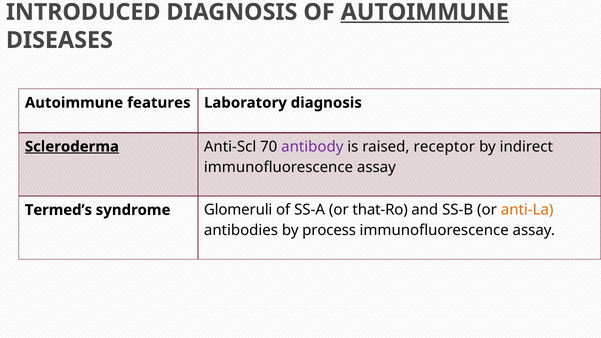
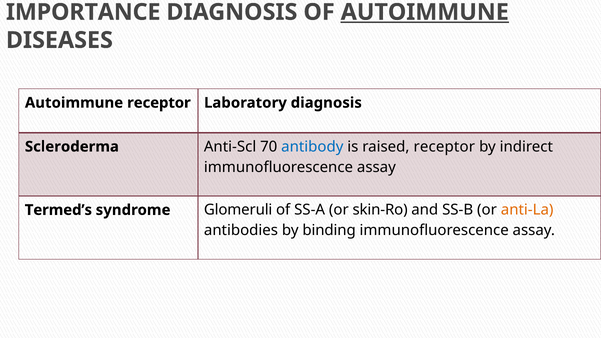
INTRODUCED: INTRODUCED -> IMPORTANCE (83, 12)
Autoimmune features: features -> receptor (159, 103)
Scleroderma underline: present -> none (72, 147)
antibody colour: purple -> blue (312, 147)
that-Ro: that-Ro -> skin-Ro (380, 210)
process: process -> binding (329, 230)
